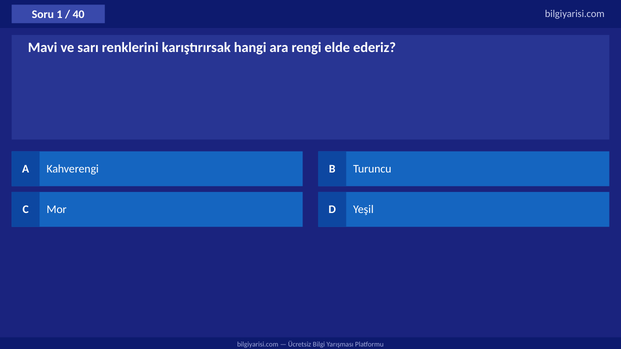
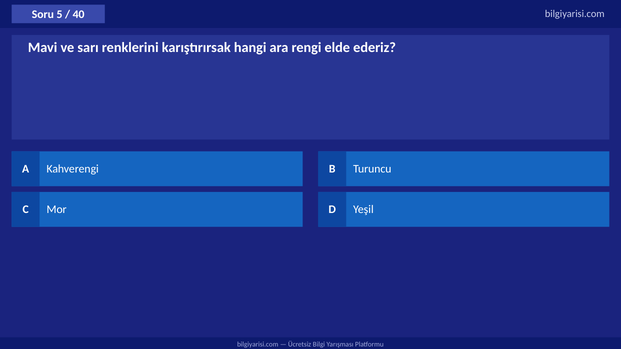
1: 1 -> 5 (60, 14)
